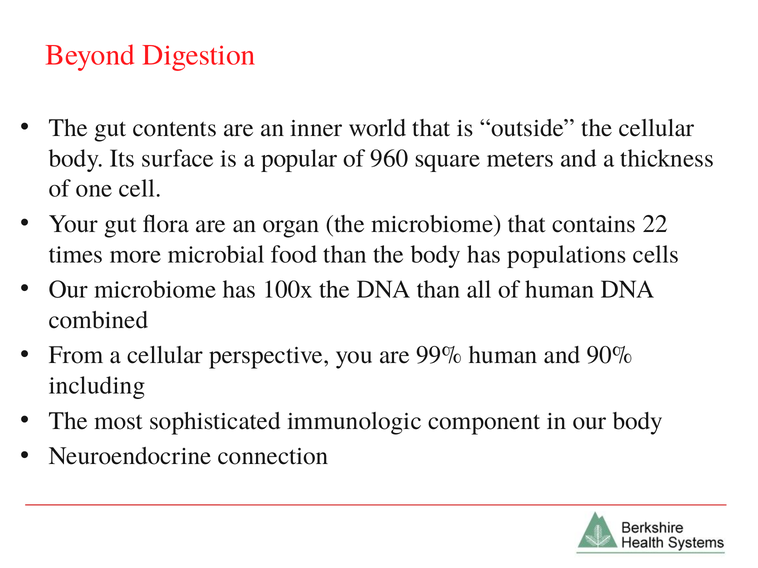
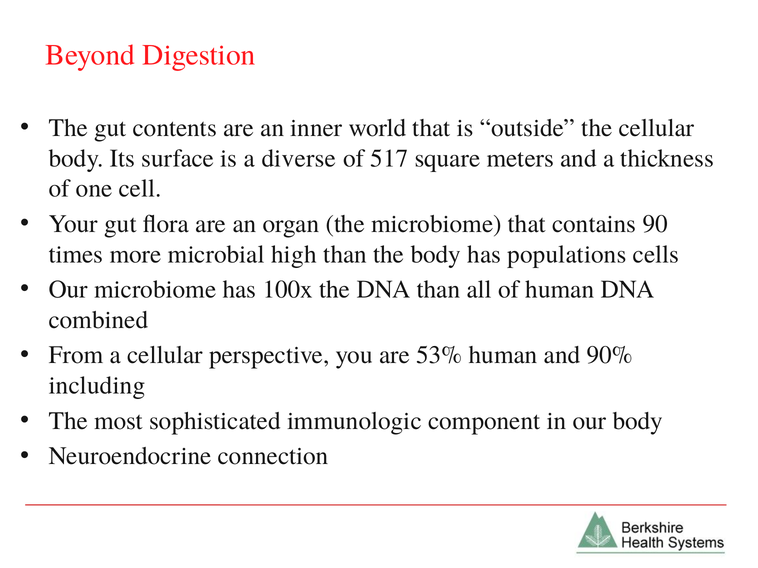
popular: popular -> diverse (299, 158)
960: 960 -> 517 (389, 158)
22: 22 -> 90 (655, 224)
food: food -> high (294, 254)
99%: 99% -> 53% (439, 355)
